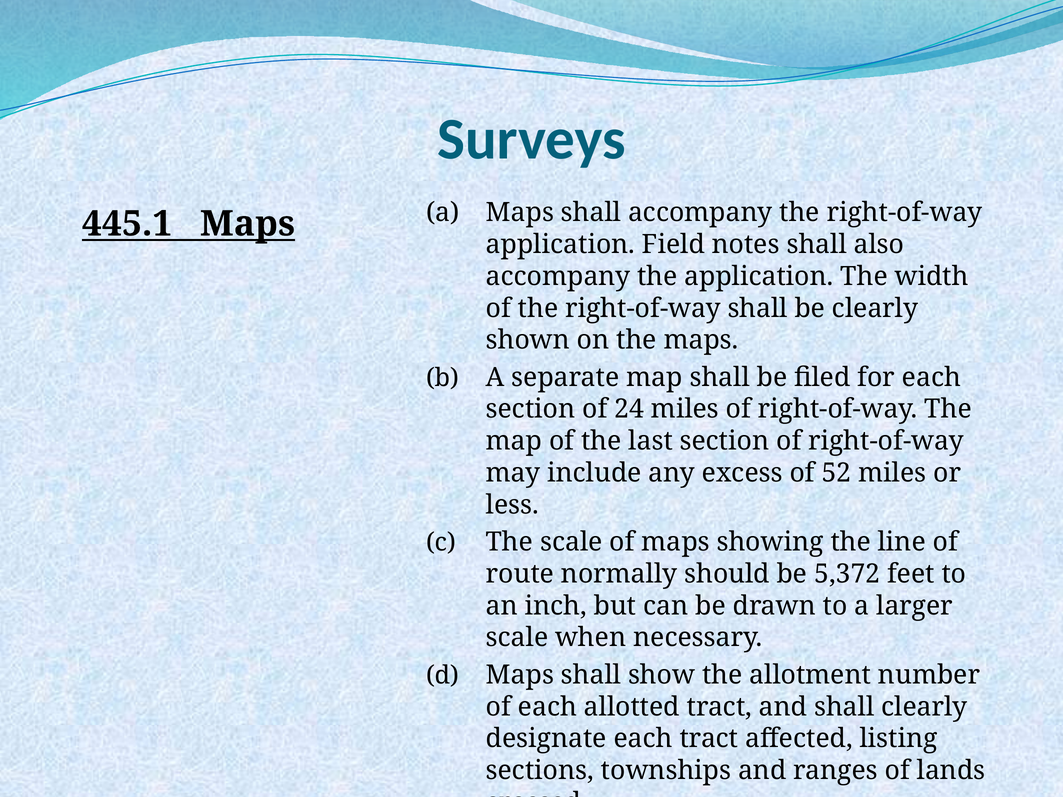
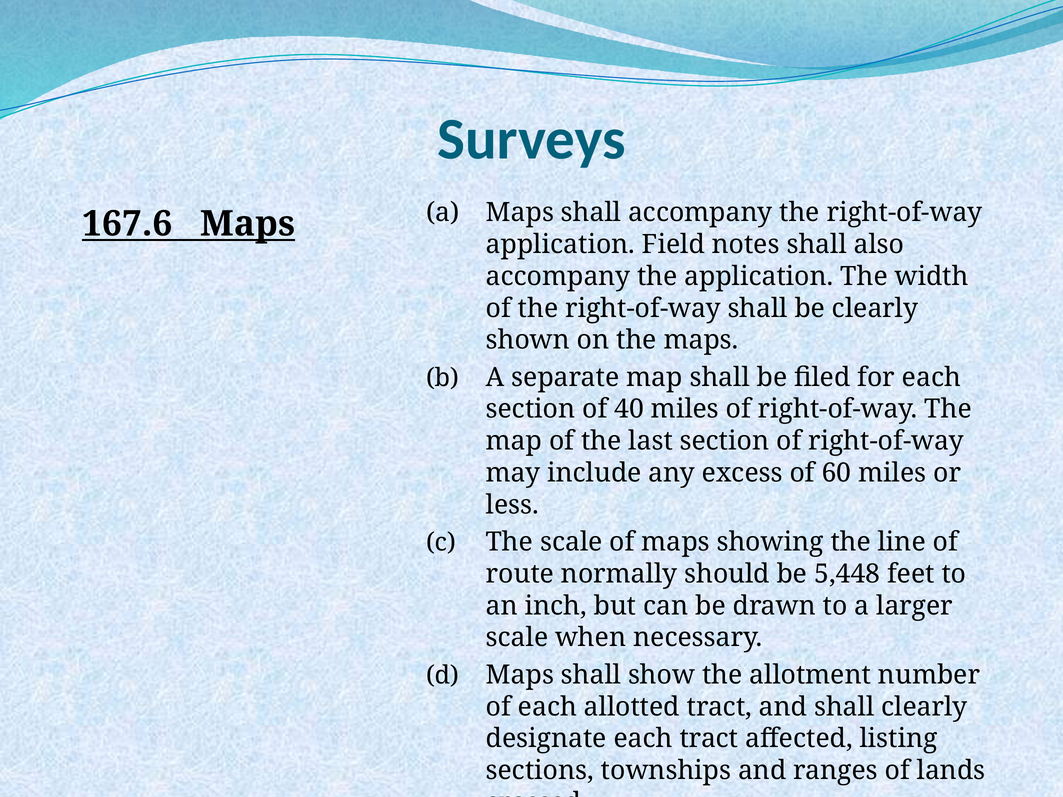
445.1: 445.1 -> 167.6 (127, 224)
24: 24 -> 40 (629, 409)
52: 52 -> 60 (836, 473)
5,372: 5,372 -> 5,448 (847, 574)
